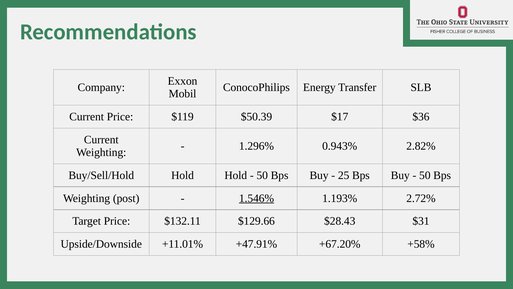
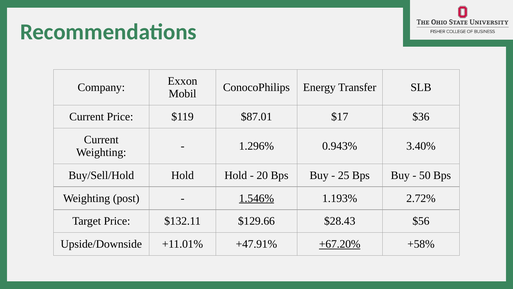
$50.39: $50.39 -> $87.01 (257, 117)
2.82%: 2.82% -> 3.40% (421, 146)
50: 50 -> 20 (262, 175)
$31: $31 -> $56 (421, 221)
+67.20% underline: none -> present (340, 244)
